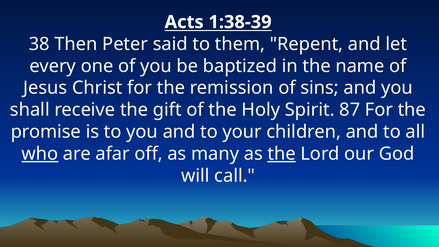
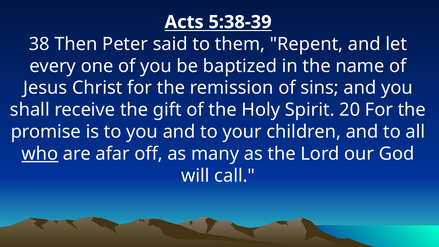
1:38-39: 1:38-39 -> 5:38-39 (240, 22)
87: 87 -> 20 (350, 110)
the underline: present -> none (282, 154)
